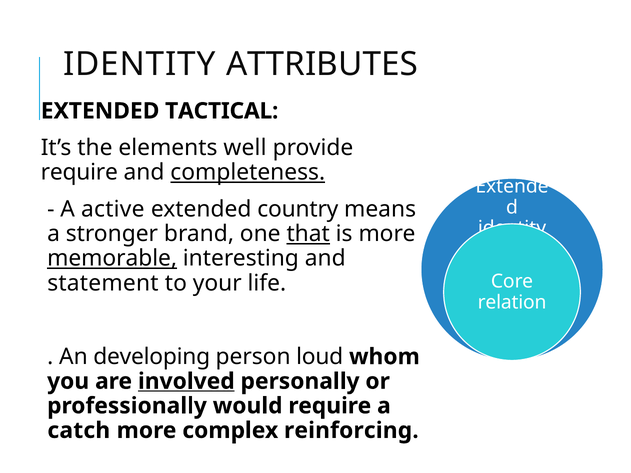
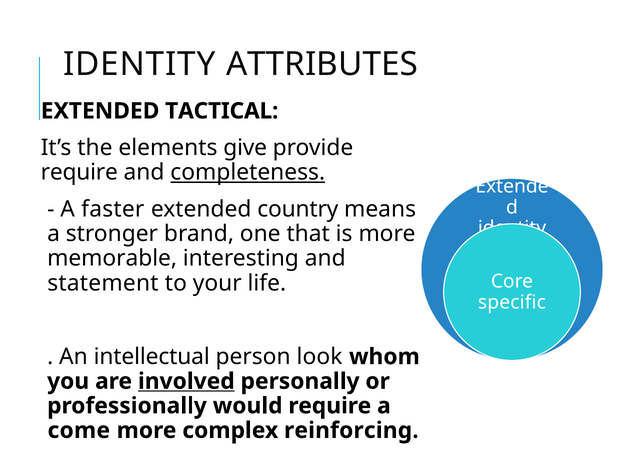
well: well -> give (245, 148)
active: active -> faster (113, 209)
that underline: present -> none (308, 234)
memorable underline: present -> none (112, 259)
relation: relation -> specific (512, 303)
developing: developing -> intellectual (152, 357)
loud: loud -> look (320, 357)
catch: catch -> come (79, 431)
